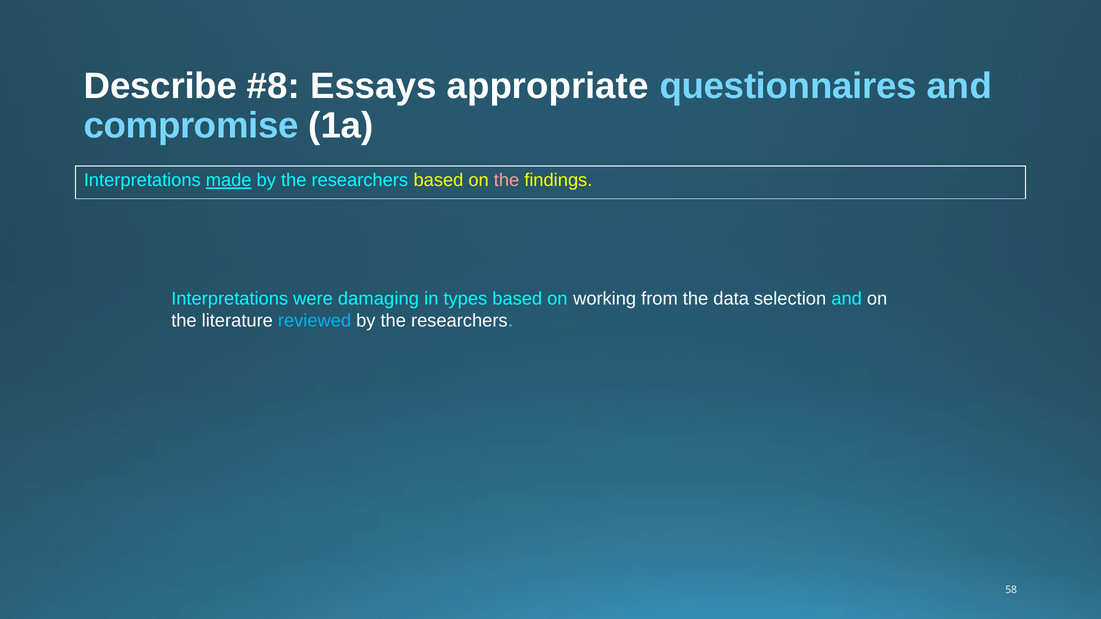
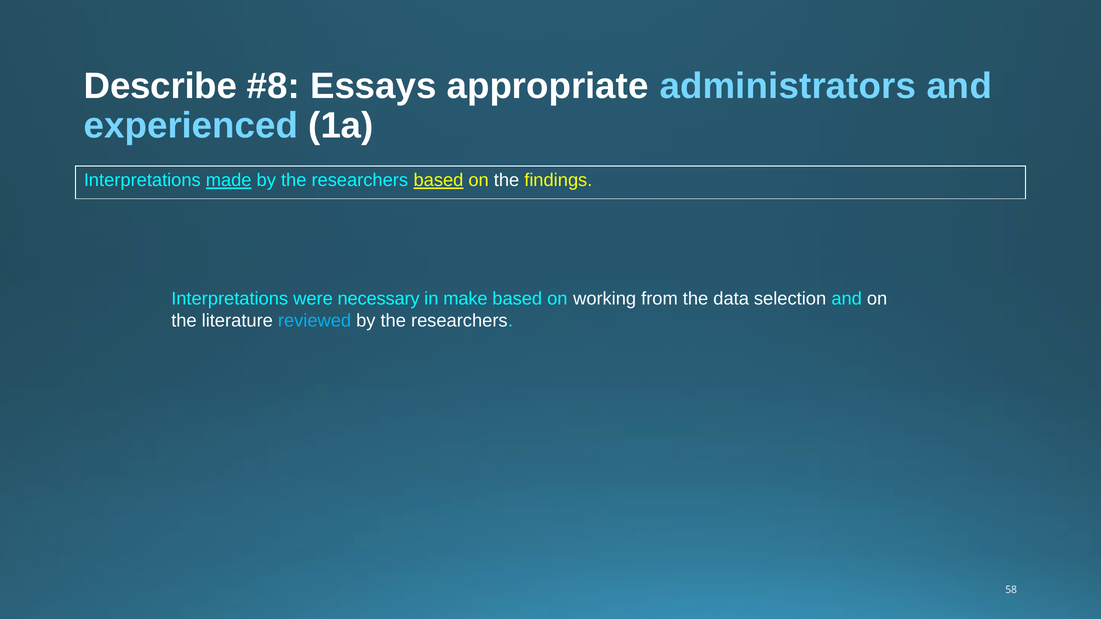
questionnaires: questionnaires -> administrators (788, 86)
compromise: compromise -> experienced (191, 126)
based underline: none -> present (438, 180)
the colour: pink -> white (507, 180)
damaging: damaging -> necessary (379, 299)
types: types -> make (465, 299)
